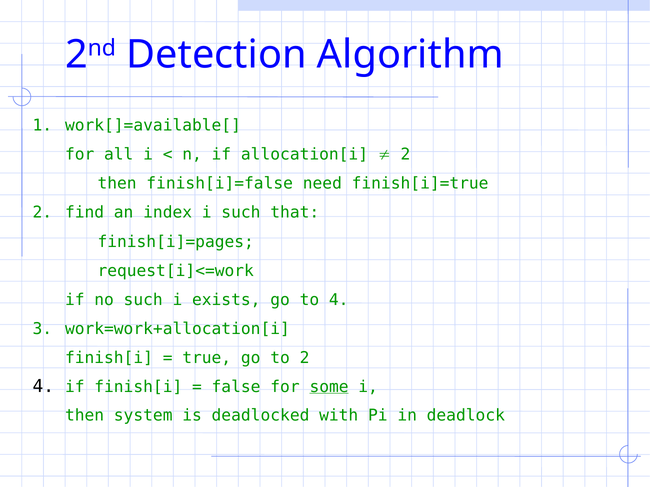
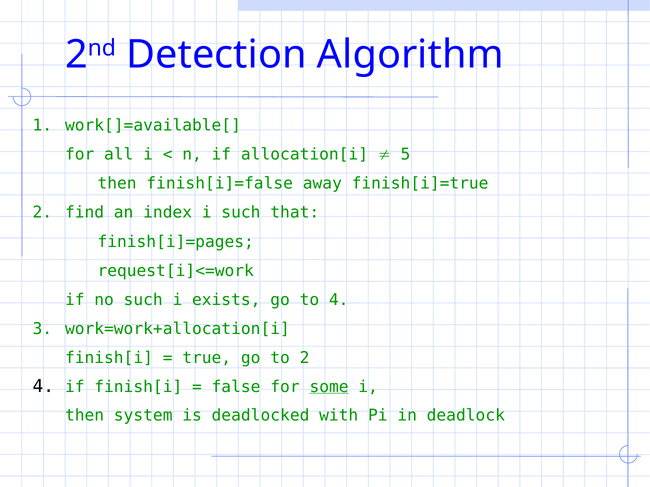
2: 2 -> 5 (406, 155)
need: need -> away (322, 184)
